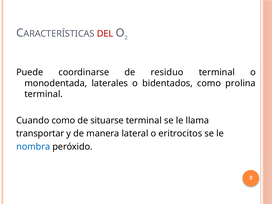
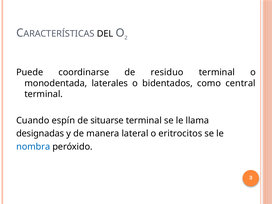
DEL colour: red -> black (105, 34)
prolina: prolina -> central (240, 83)
Cuando como: como -> espín (63, 120)
transportar: transportar -> designadas (40, 134)
